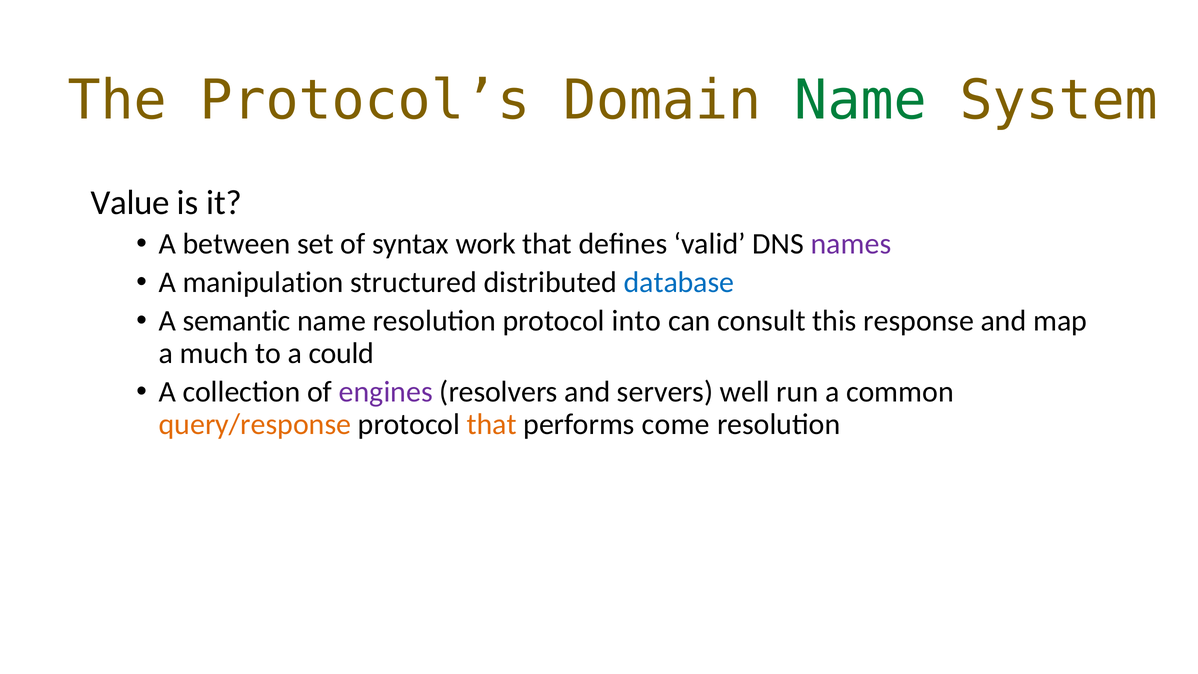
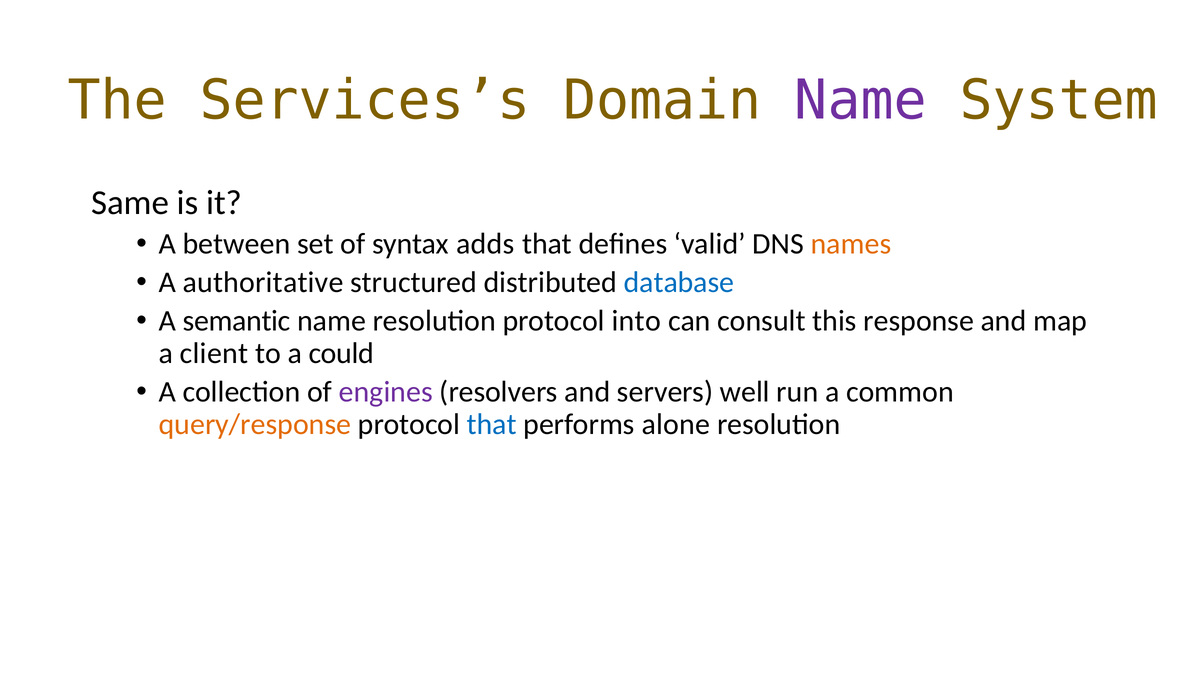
Protocol’s: Protocol’s -> Services’s (365, 101)
Name colour: green -> purple (861, 101)
Value: Value -> Same (130, 203)
work: work -> adds (485, 244)
names colour: purple -> orange (851, 244)
manipulation: manipulation -> authoritative (263, 282)
much: much -> client (214, 353)
that colour: orange -> blue (492, 424)
come: come -> alone (676, 424)
